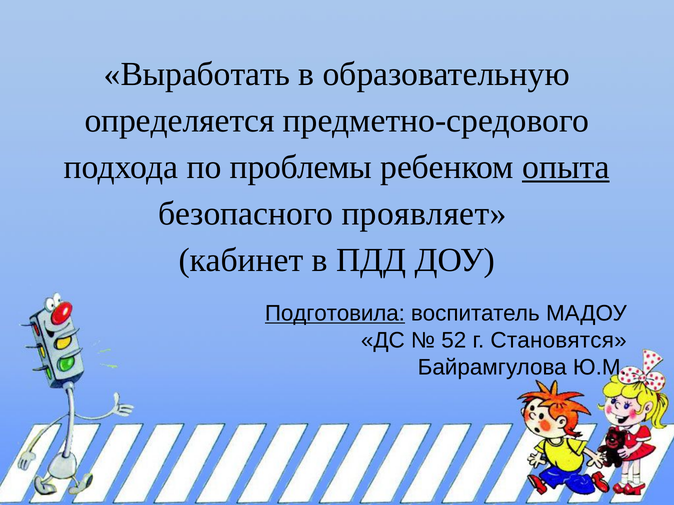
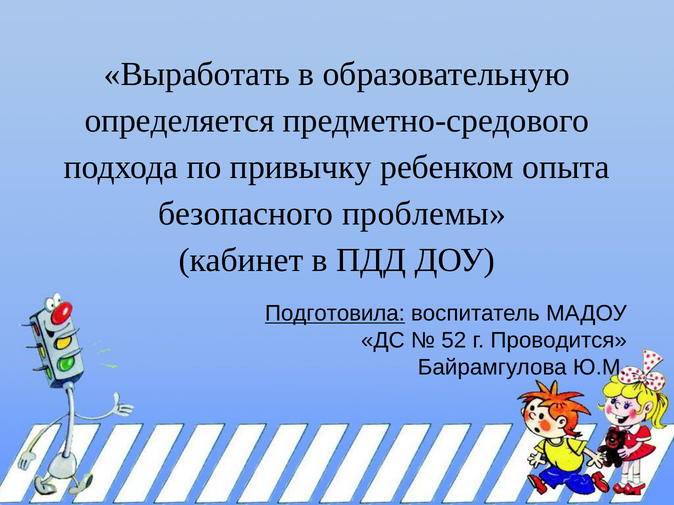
проблемы: проблемы -> привычку (301, 167)
опыта underline: present -> none (566, 167)
проявляет: проявляет -> проблемы (424, 214)
Становятся: Становятся -> Проводится (559, 341)
